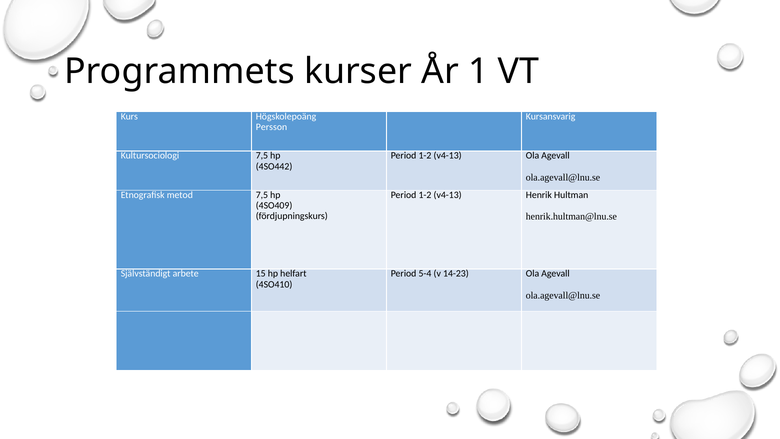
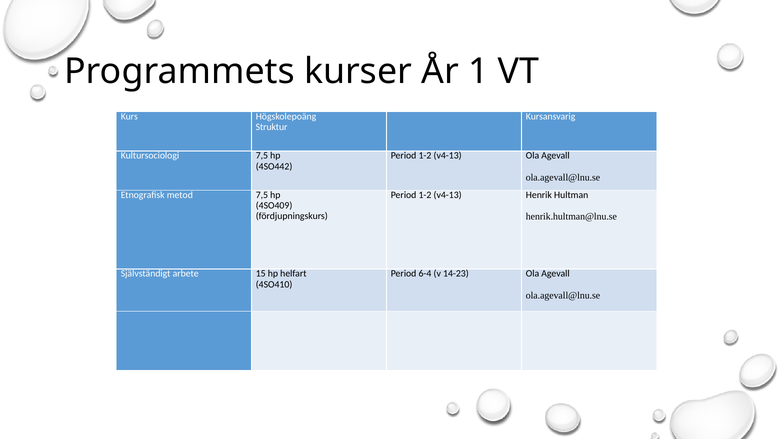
Persson: Persson -> Struktur (272, 127)
5-4: 5-4 -> 6-4 (425, 274)
